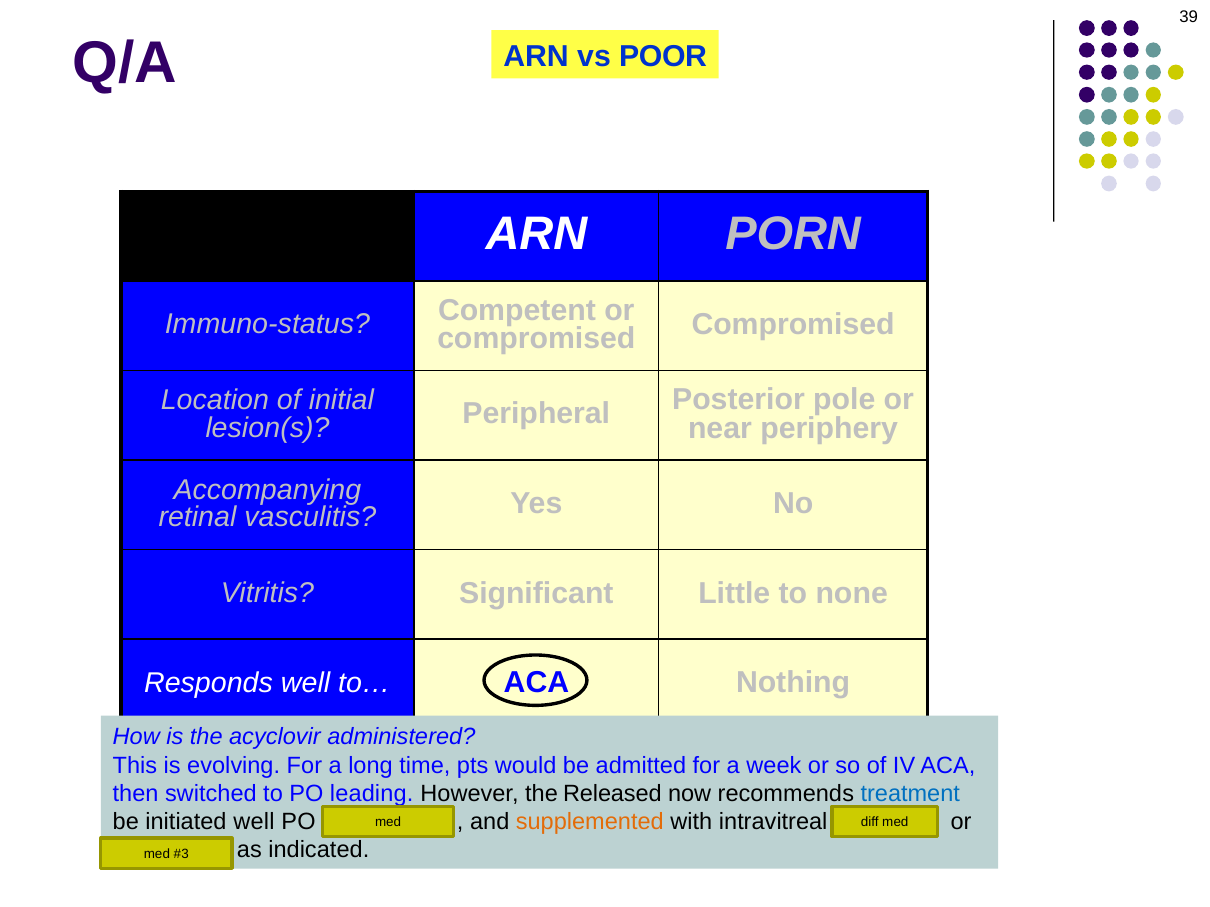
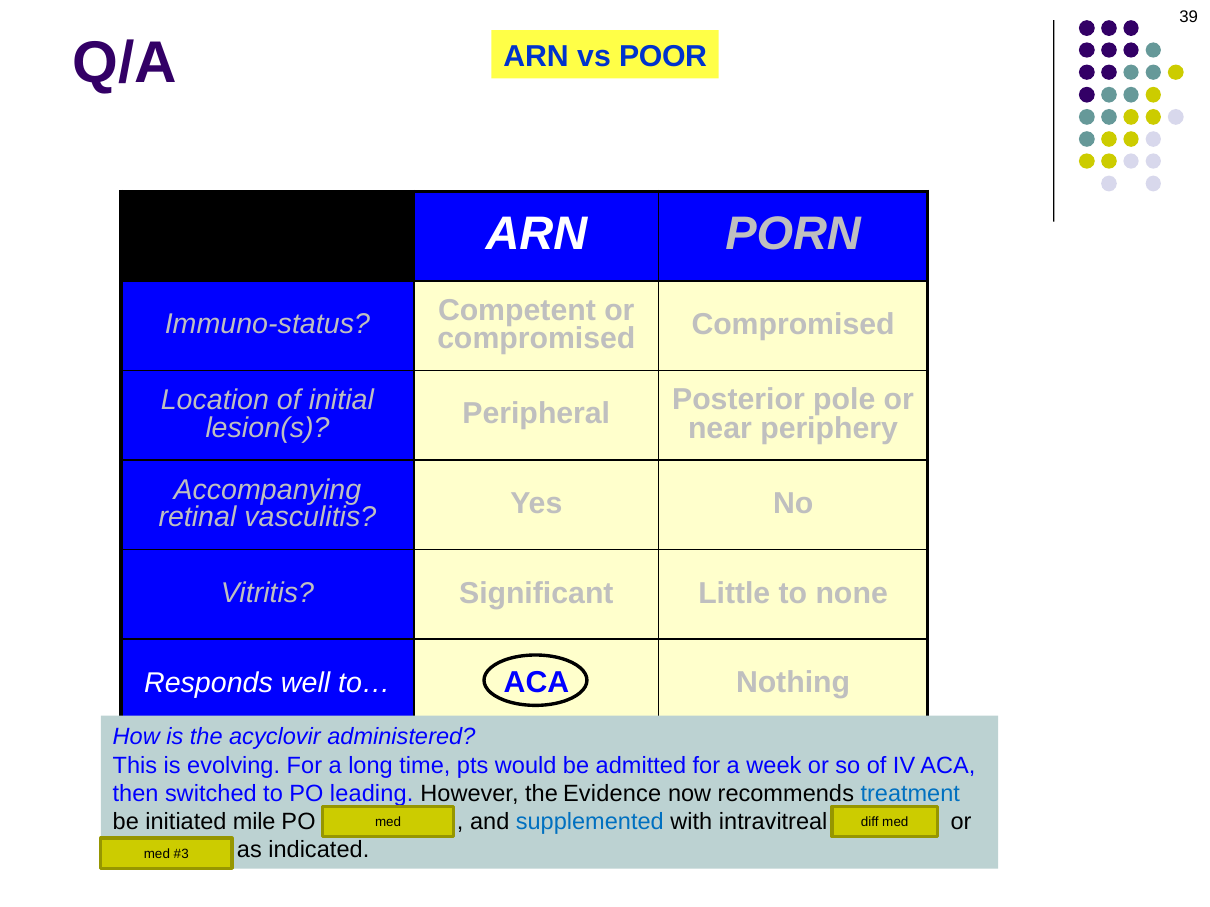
Released: Released -> Evidence (612, 794)
initiated well: well -> mile (254, 822)
supplemented colour: orange -> blue (590, 822)
